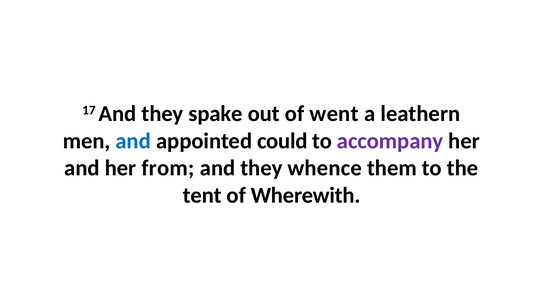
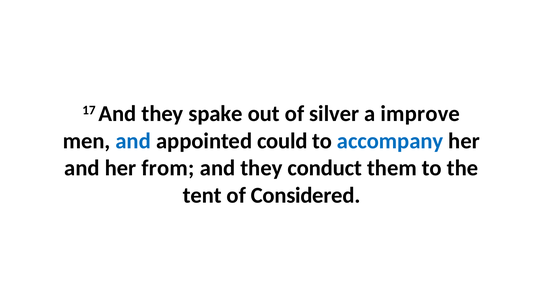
went: went -> silver (334, 114)
leathern: leathern -> improve (420, 114)
accompany colour: purple -> blue (390, 141)
whence: whence -> conduct (325, 168)
Wherewith: Wherewith -> Considered (306, 195)
